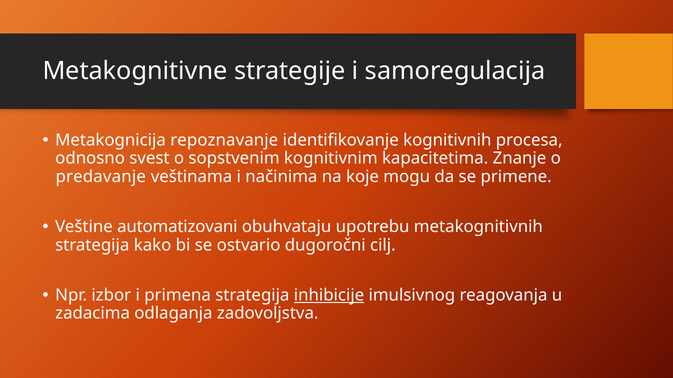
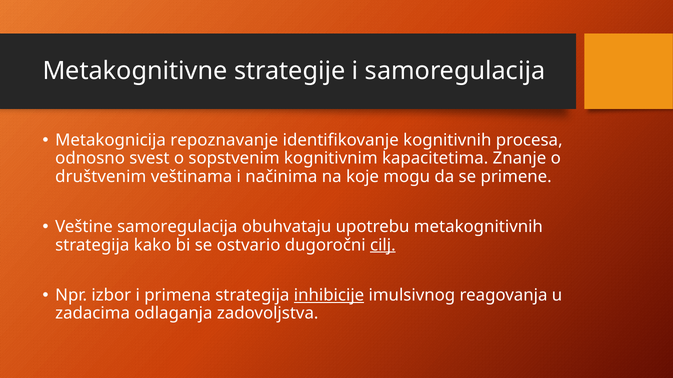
predavanje: predavanje -> društvenim (101, 177)
Veštine automatizovani: automatizovani -> samoregulacija (177, 227)
cilj underline: none -> present (383, 245)
